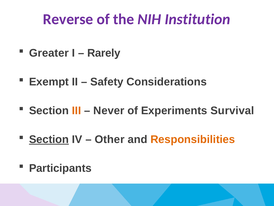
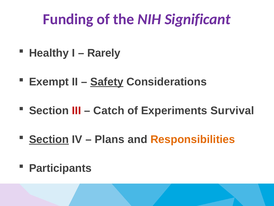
Reverse: Reverse -> Funding (68, 19)
Institution: Institution -> Significant (198, 19)
Greater: Greater -> Healthy (49, 53)
Safety underline: none -> present (107, 82)
III colour: orange -> red (76, 110)
Never: Never -> Catch (109, 110)
Other: Other -> Plans (110, 139)
